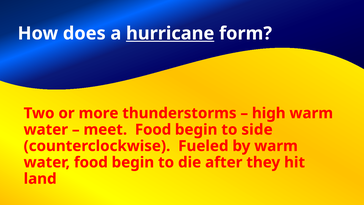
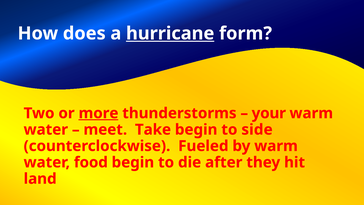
more underline: none -> present (98, 113)
high: high -> your (269, 113)
meet Food: Food -> Take (153, 129)
